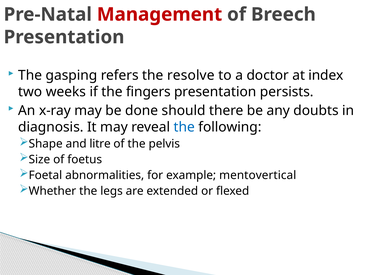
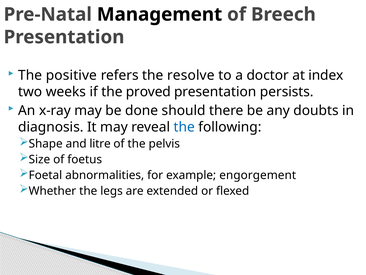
Management colour: red -> black (160, 14)
gasping: gasping -> positive (71, 75)
fingers: fingers -> proved (148, 92)
mentovertical: mentovertical -> engorgement (258, 175)
